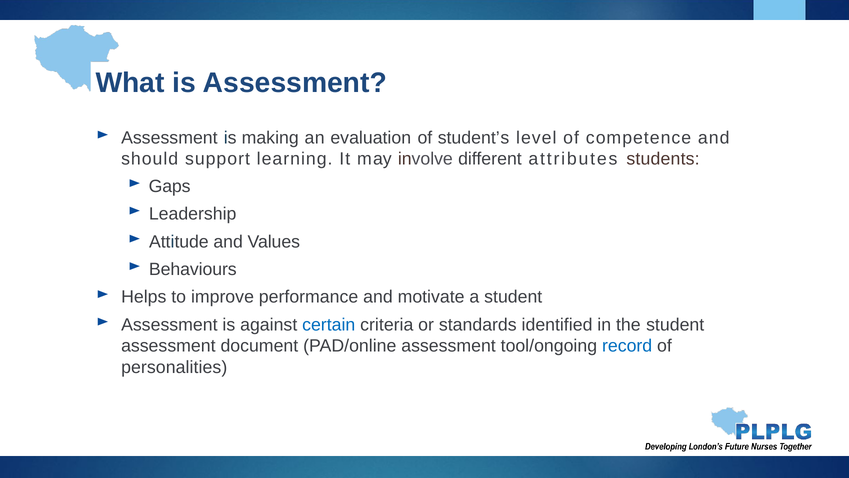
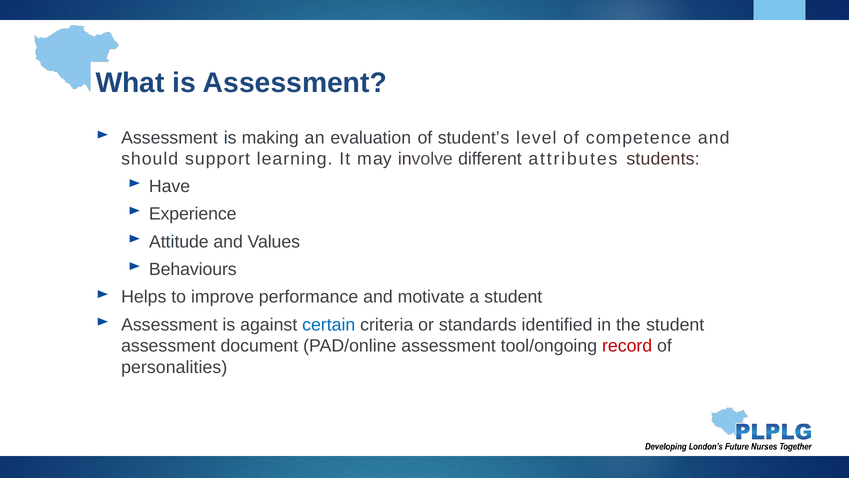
Gaps: Gaps -> Have (170, 186)
Leadership: Leadership -> Experience (193, 214)
record colour: blue -> red (627, 346)
